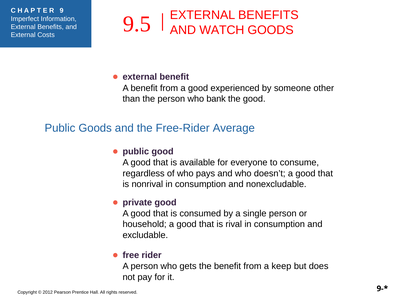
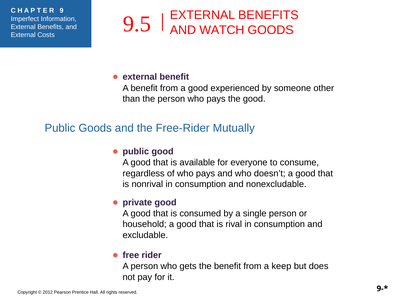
person who bank: bank -> pays (216, 99)
Average: Average -> Mutually (234, 128)
